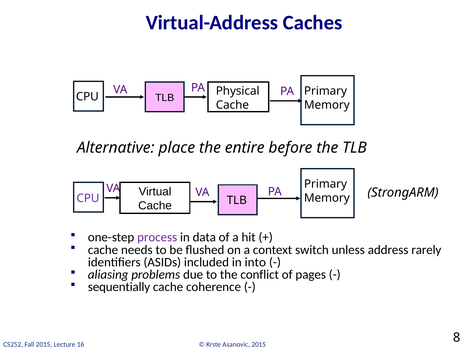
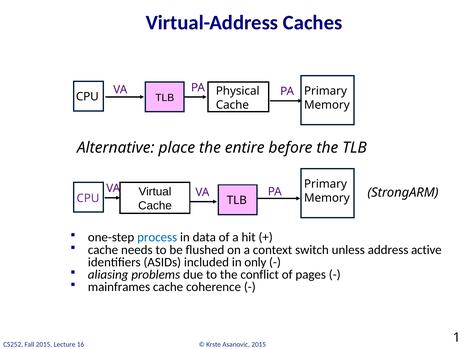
process colour: purple -> blue (157, 237)
rarely: rarely -> active (426, 250)
into: into -> only (255, 262)
sequentially: sequentially -> mainframes (119, 287)
8: 8 -> 1 (457, 337)
